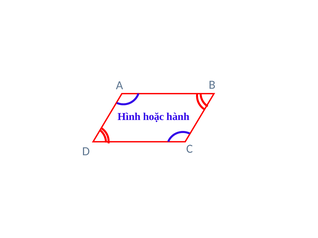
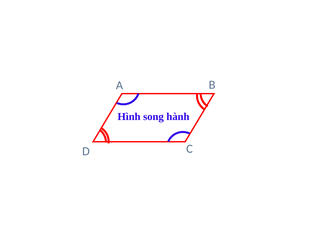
hoặc: hoặc -> song (153, 117)
